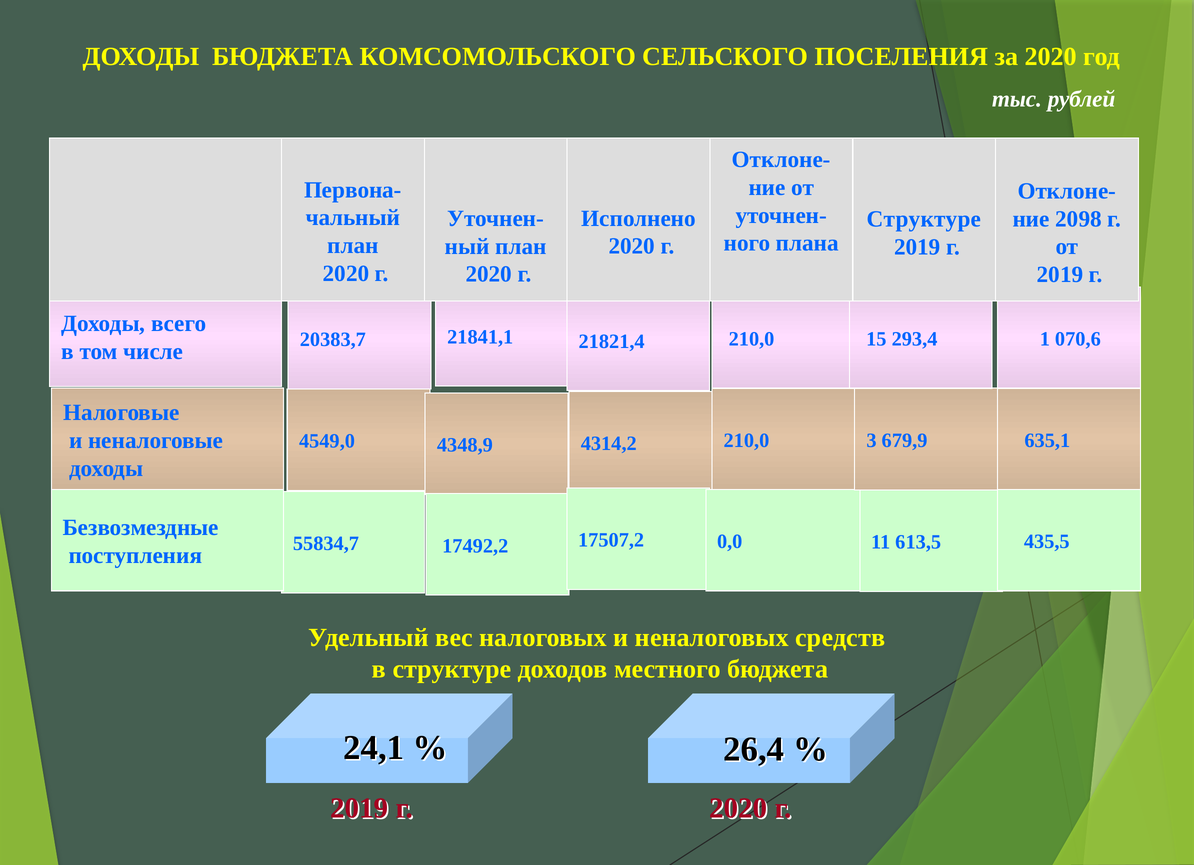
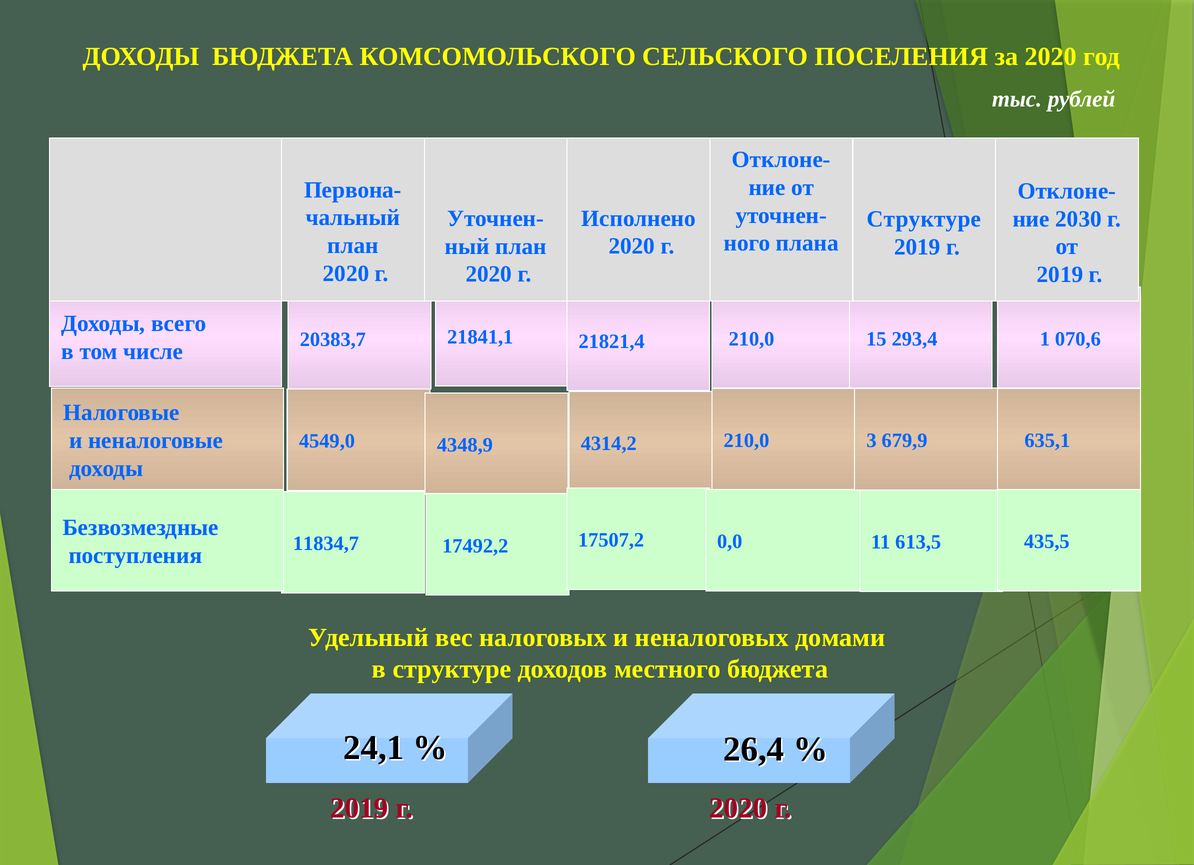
2098: 2098 -> 2030 (1079, 219)
55834,7: 55834,7 -> 11834,7 (326, 543)
средств: средств -> домами (840, 637)
